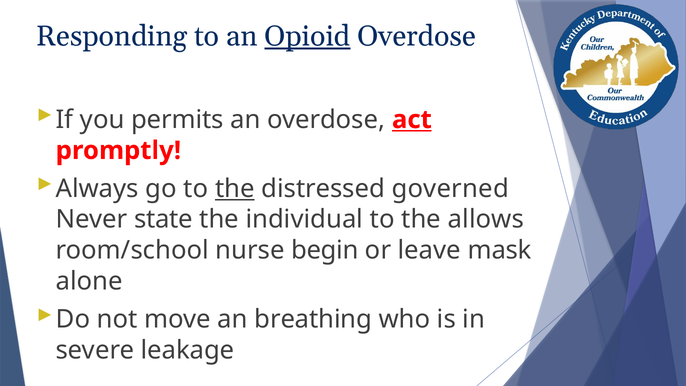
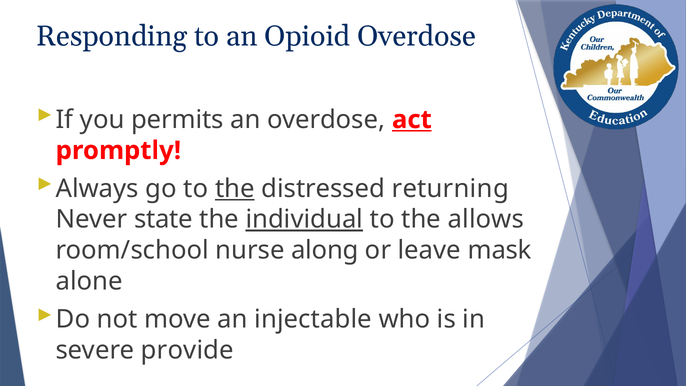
Opioid underline: present -> none (307, 36)
governed: governed -> returning (450, 188)
individual underline: none -> present (304, 219)
begin: begin -> along (325, 250)
breathing: breathing -> injectable (313, 319)
leakage: leakage -> provide (187, 350)
